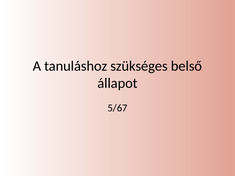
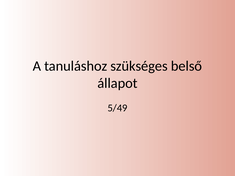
5/67: 5/67 -> 5/49 (117, 108)
